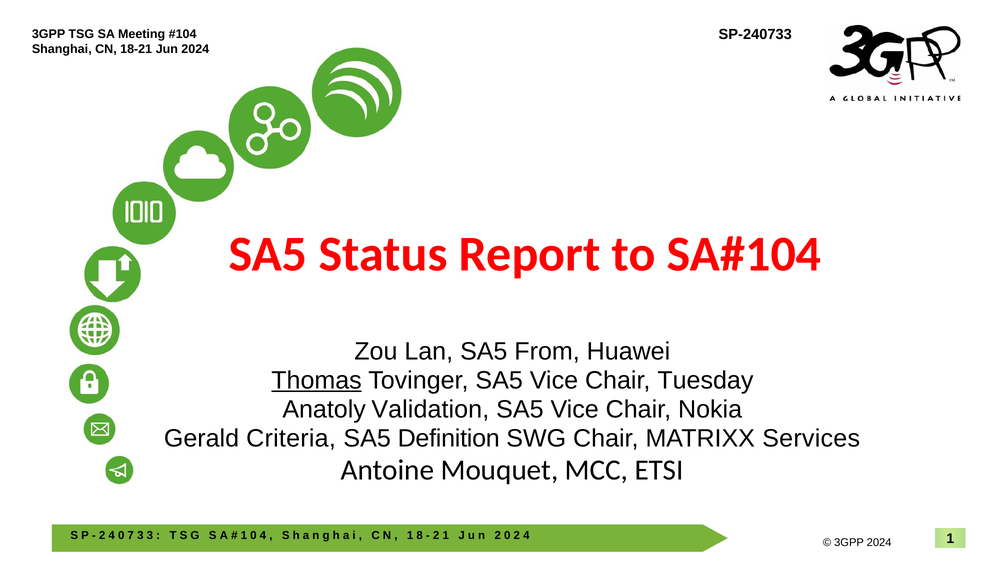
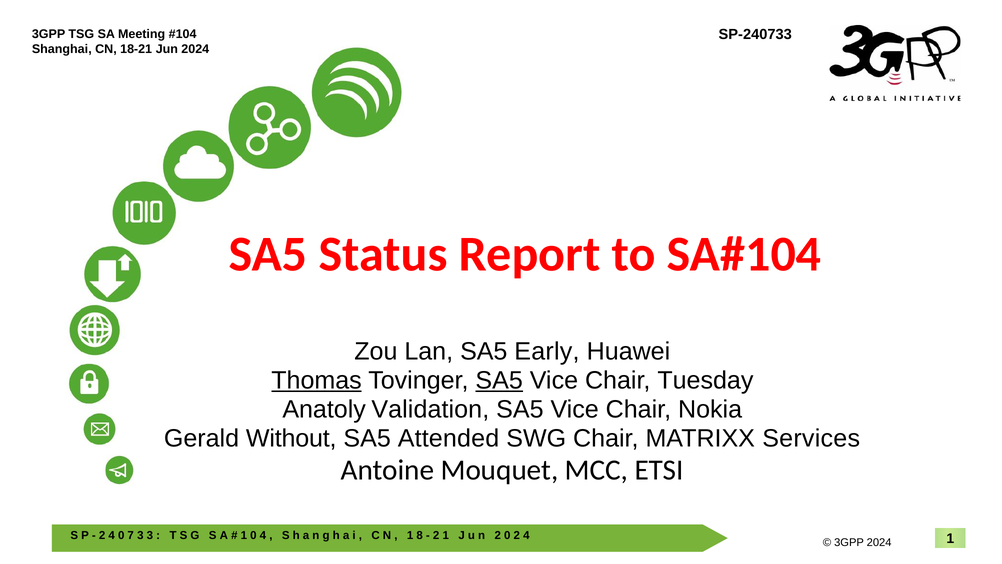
From: From -> Early (547, 351)
SA5 underline: none -> present (499, 380)
Criteria: Criteria -> Without (291, 438)
Definition: Definition -> Attended (449, 438)
